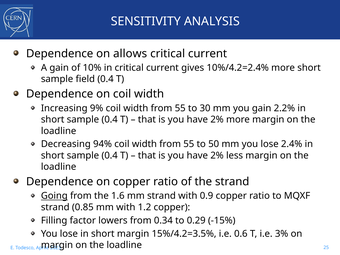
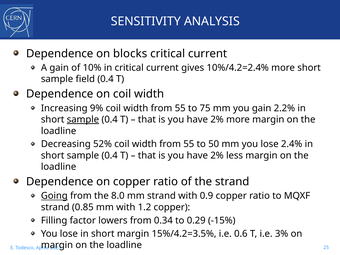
allows: allows -> blocks (130, 54)
30: 30 -> 75 (205, 108)
sample underline: none -> present (83, 120)
94%: 94% -> 52% (103, 144)
1.6: 1.6 -> 8.0 (118, 196)
